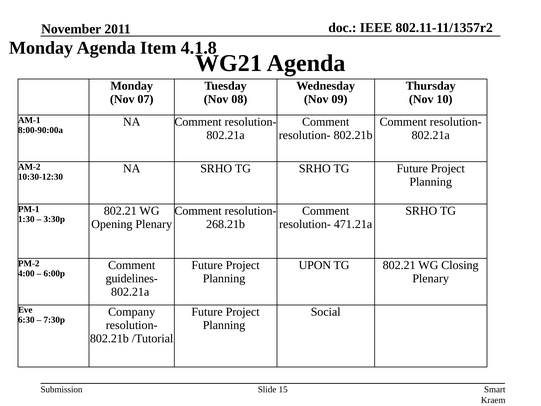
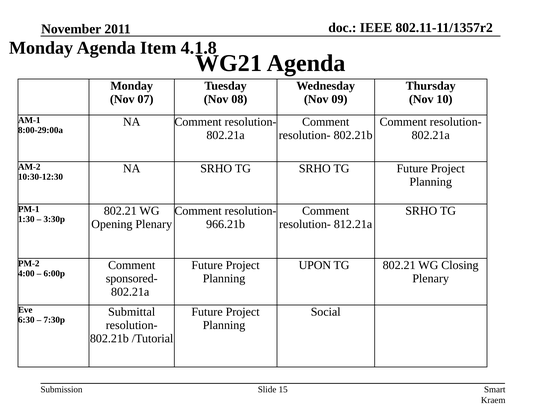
8:00-90:00a: 8:00-90:00a -> 8:00-29:00a (40, 130)
268.21b: 268.21b -> 966.21b (226, 224)
471.21a: 471.21a -> 812.21a (353, 224)
guidelines-: guidelines- -> sponsored- (132, 278)
Company: Company -> Submittal (132, 312)
